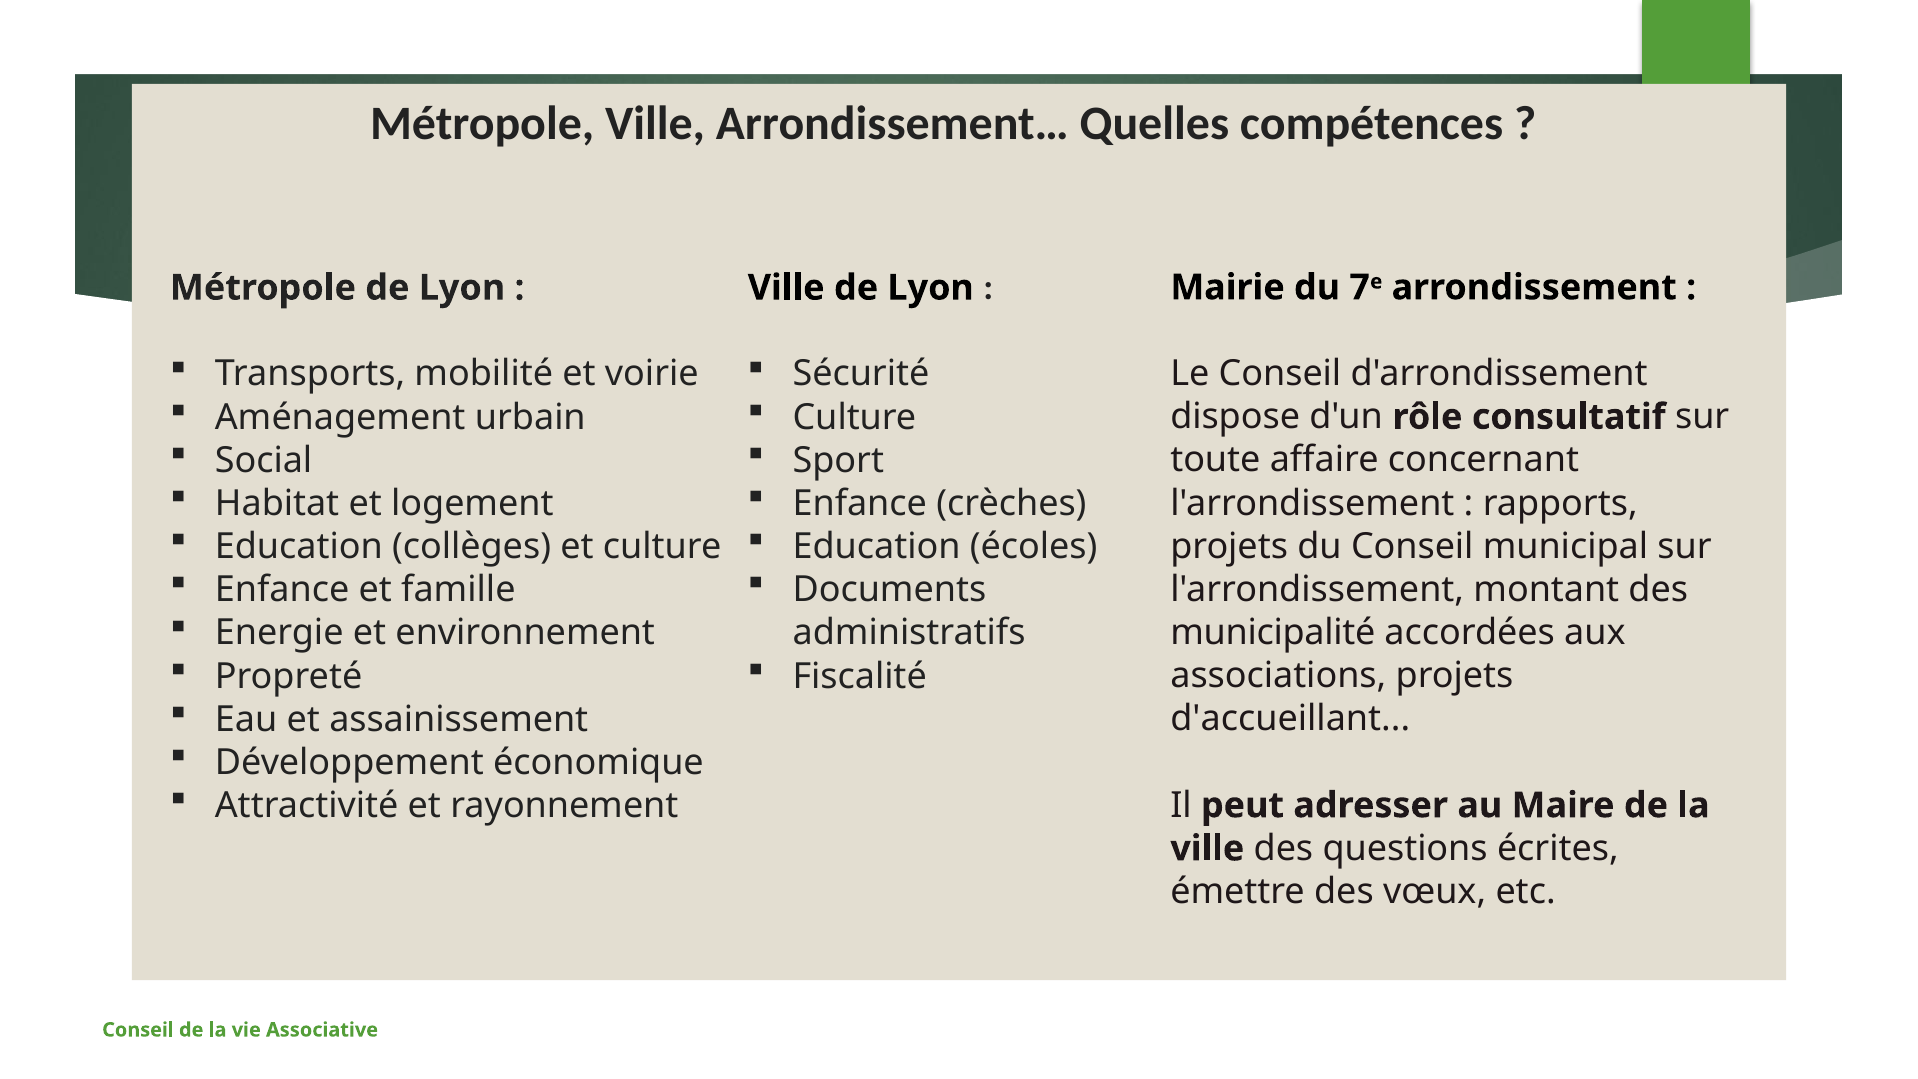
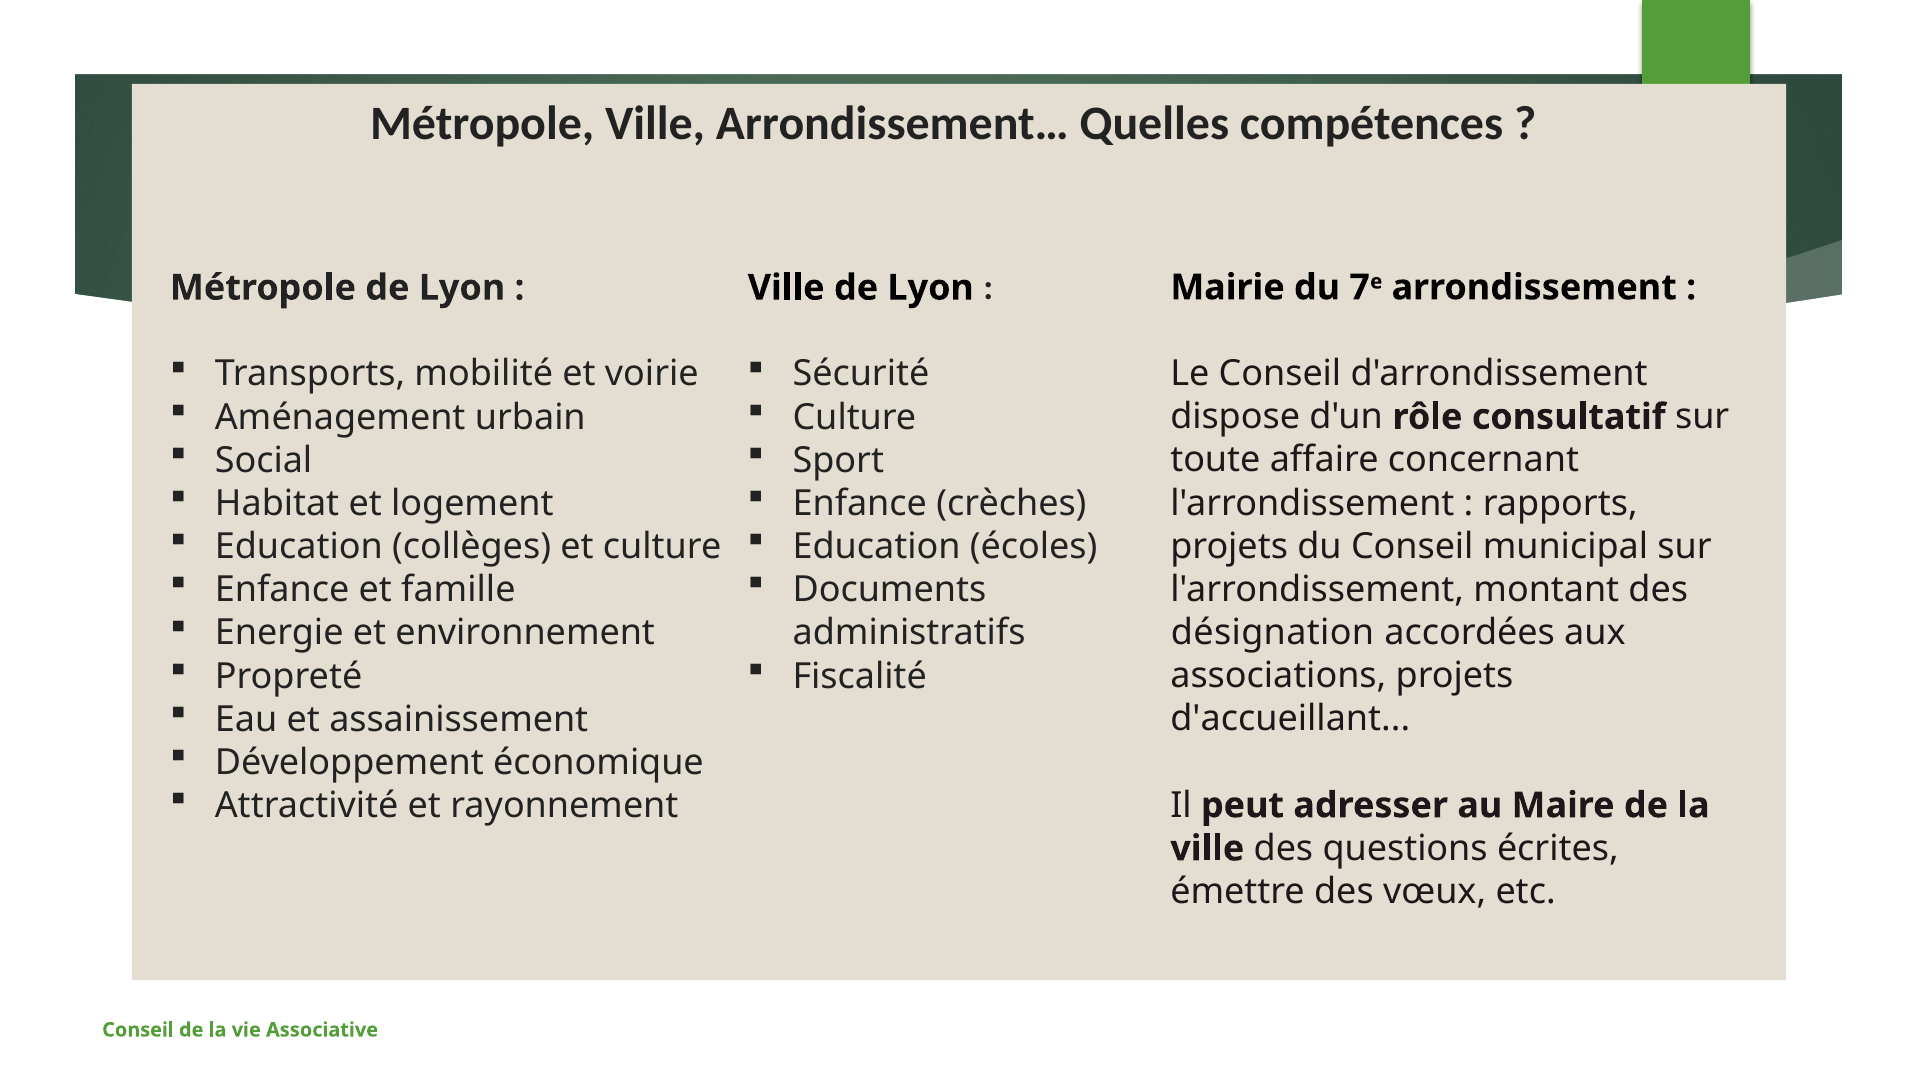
municipalité: municipalité -> désignation (1273, 633)
